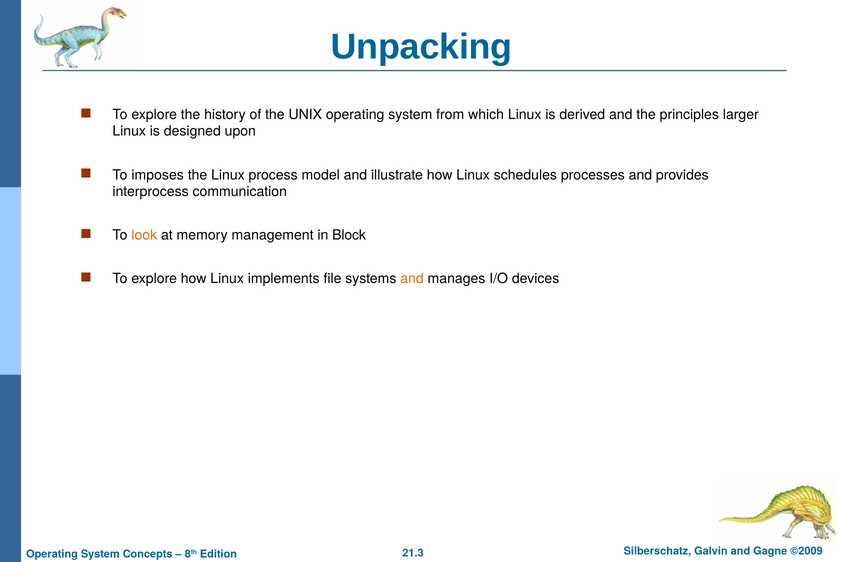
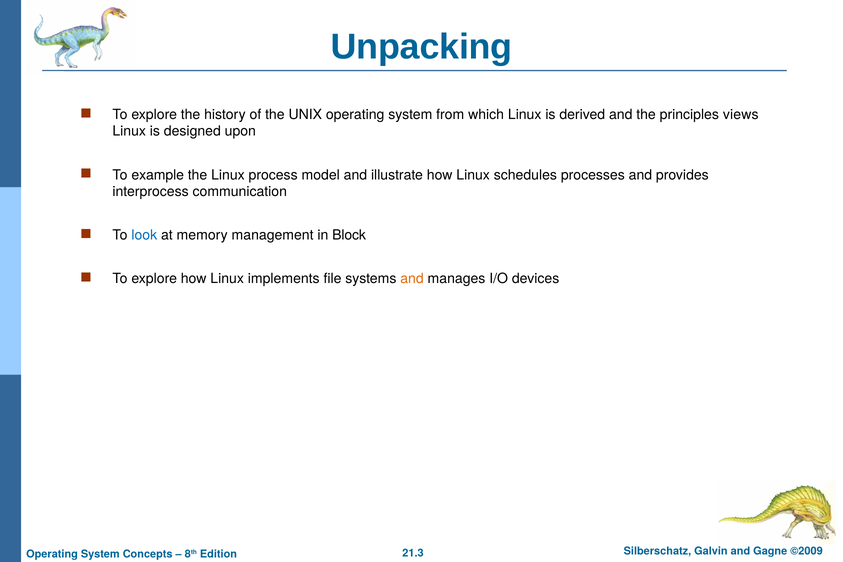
larger: larger -> views (741, 114)
imposes: imposes -> example (158, 175)
look colour: orange -> blue (144, 235)
